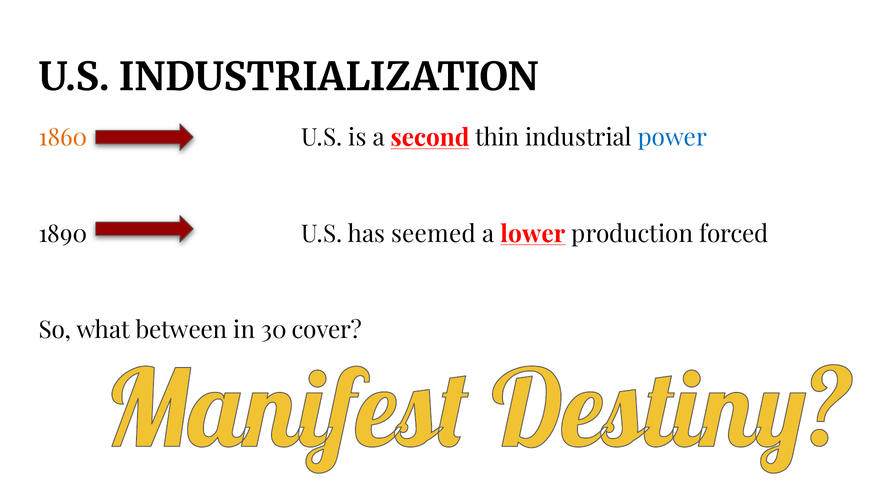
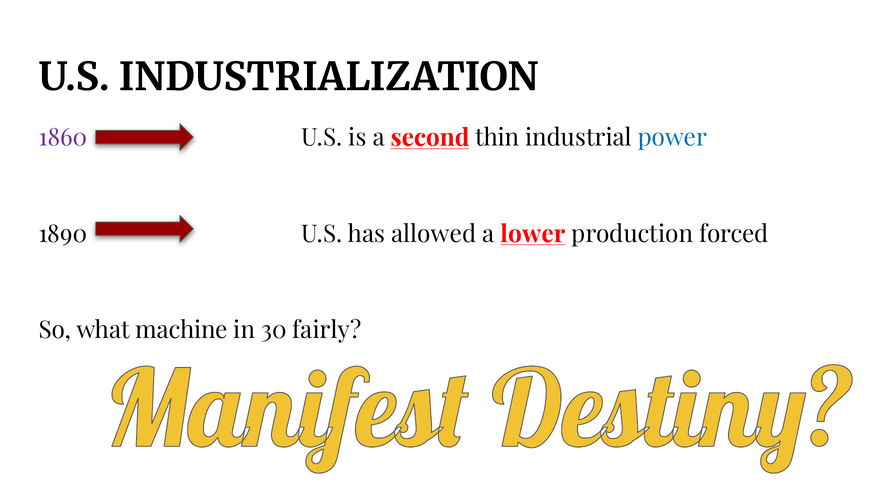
1860 colour: orange -> purple (63, 138)
seemed: seemed -> allowed (434, 234)
between: between -> machine (182, 331)
cover: cover -> fairly (327, 331)
